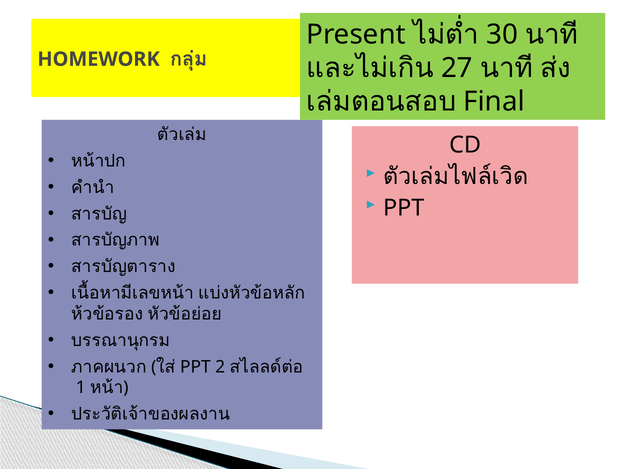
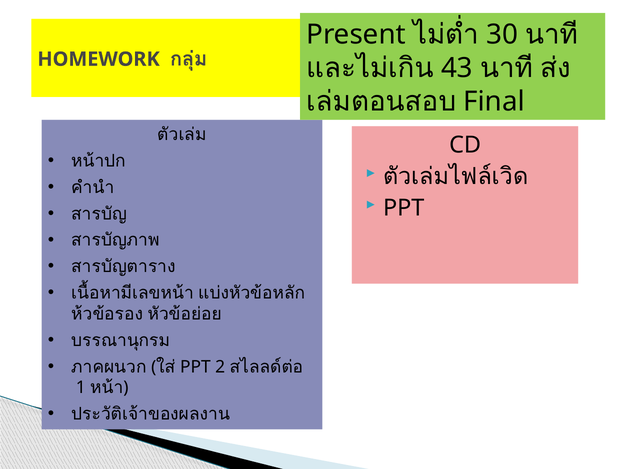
27: 27 -> 43 (457, 68)
